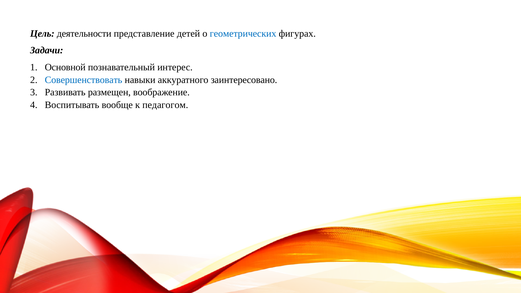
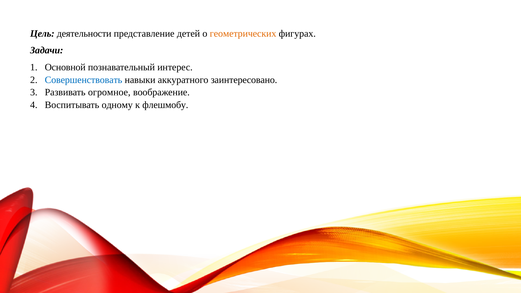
геометрических colour: blue -> orange (243, 34)
размещен: размещен -> огромное (109, 92)
вообще: вообще -> одному (117, 105)
педагогом: педагогом -> флешмобу (165, 105)
